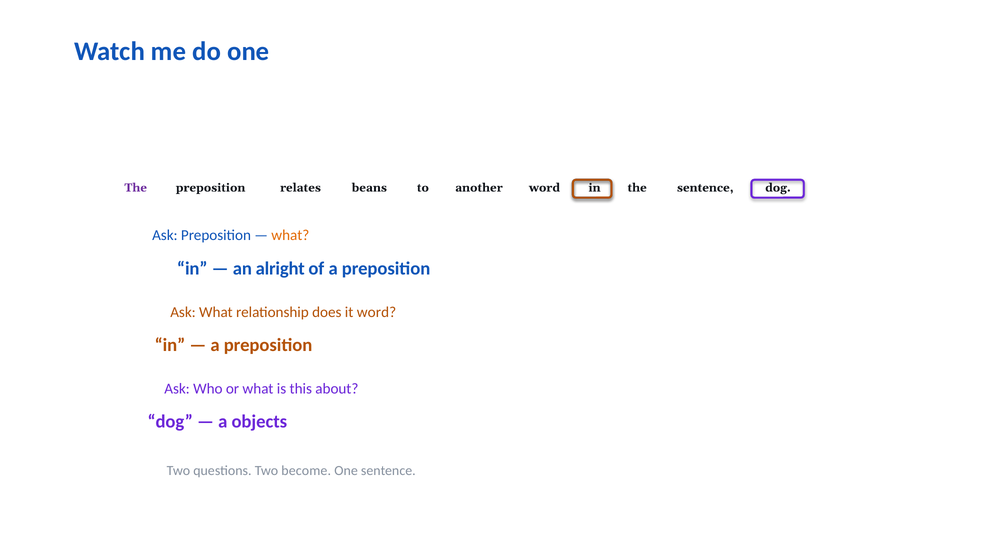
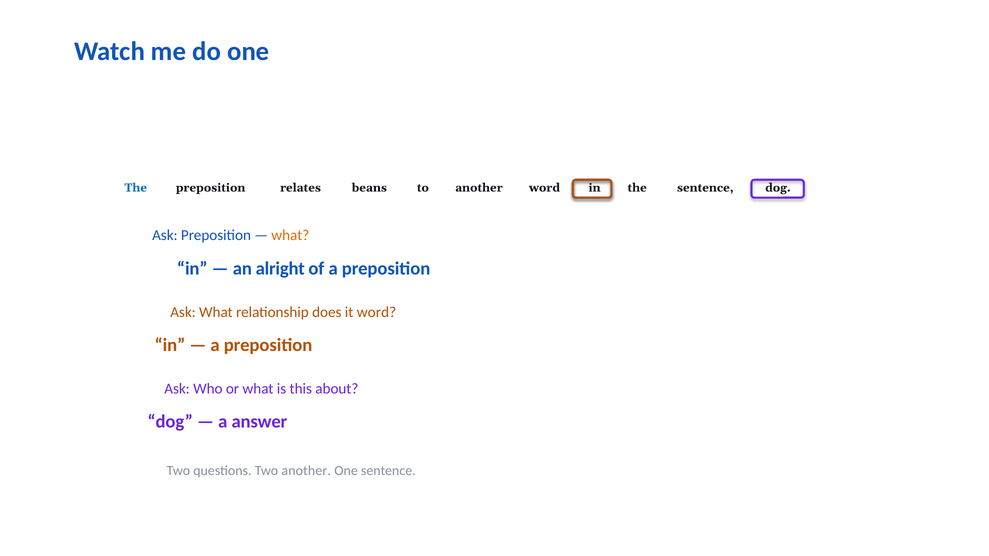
The colour: purple -> blue (136, 188)
objects: objects -> answer (259, 422)
Two become: become -> another (306, 471)
